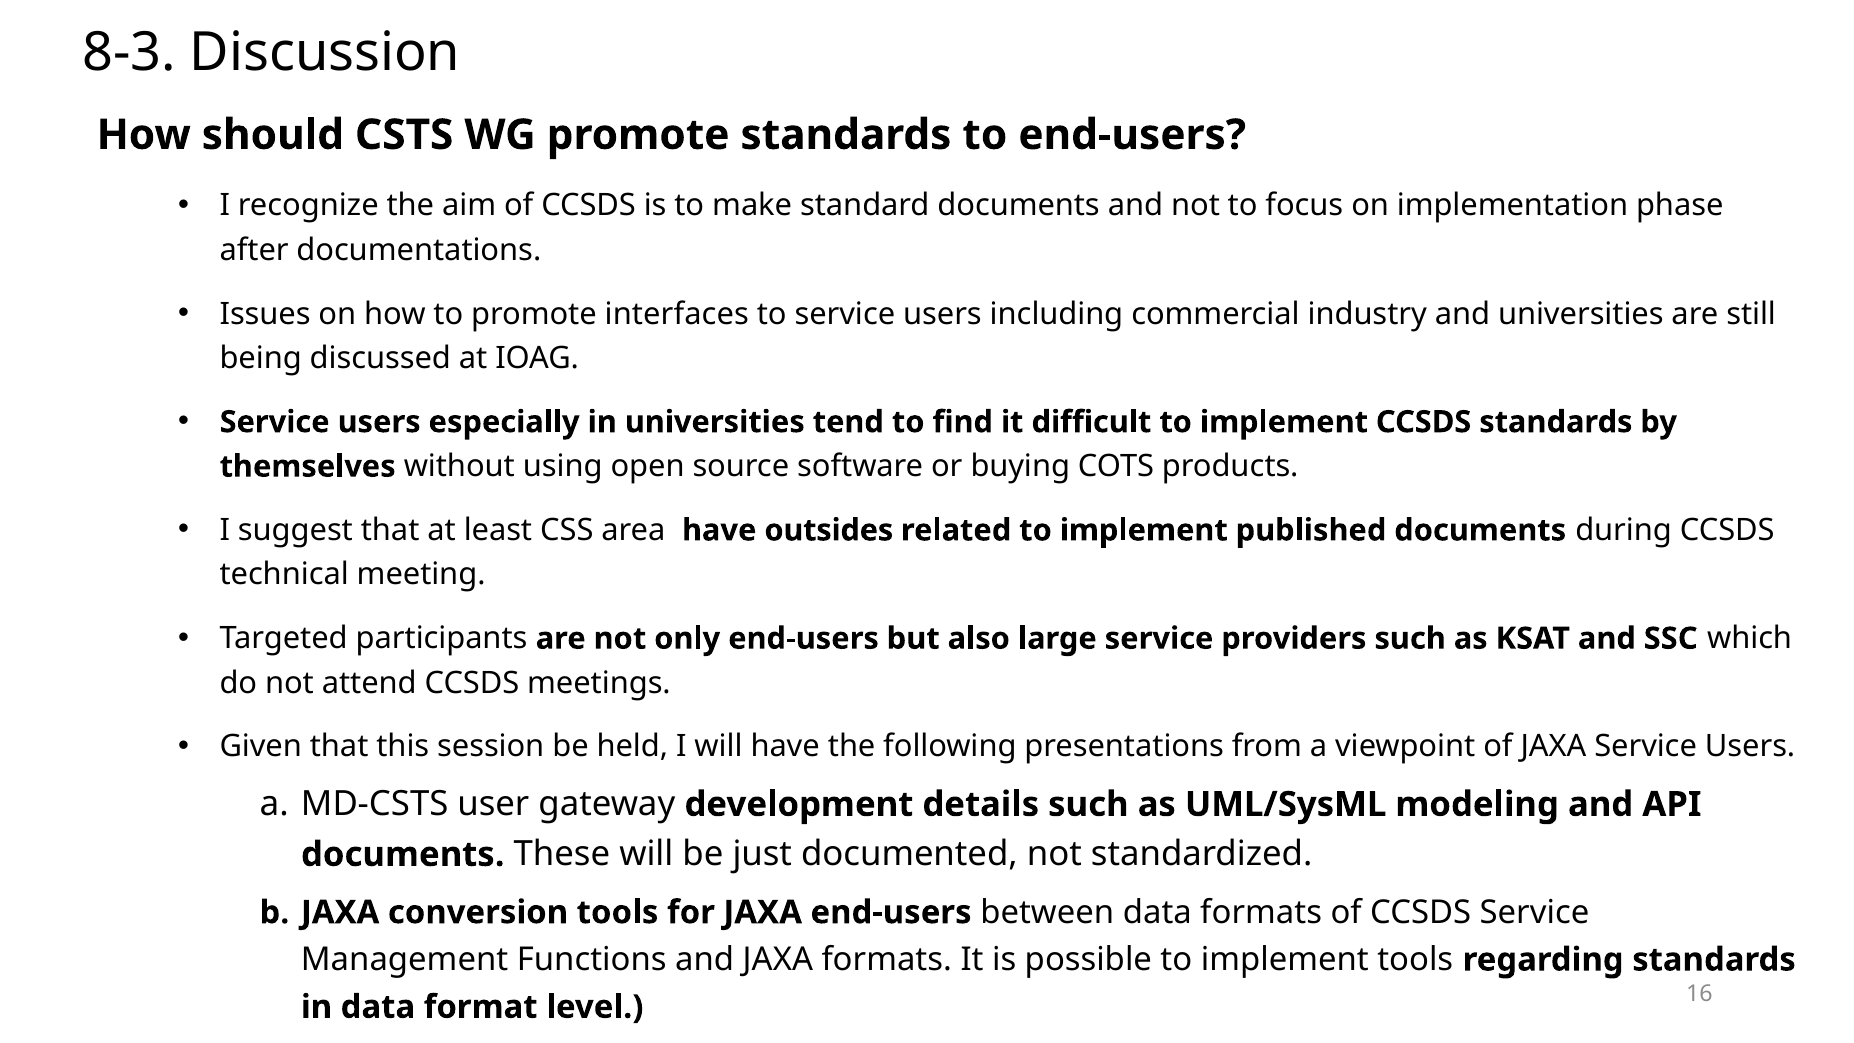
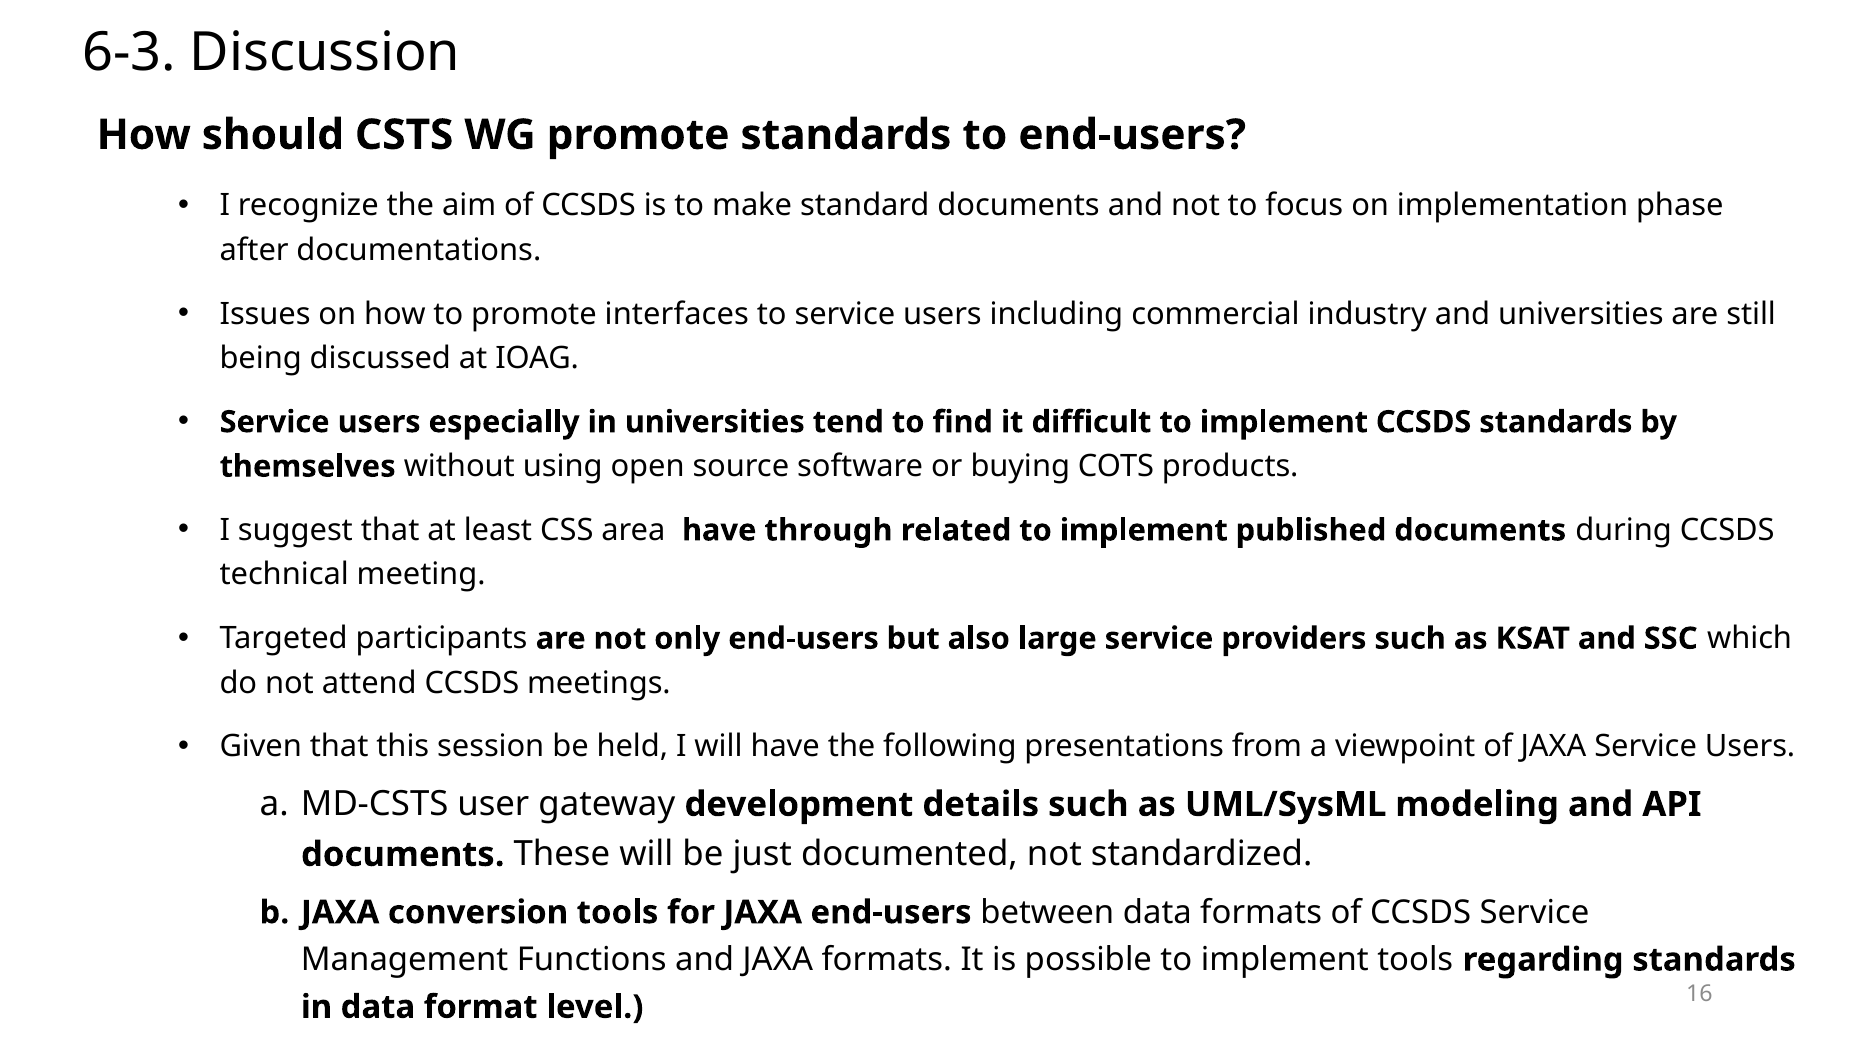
8-3: 8-3 -> 6-3 (129, 52)
outsides: outsides -> through (829, 530)
